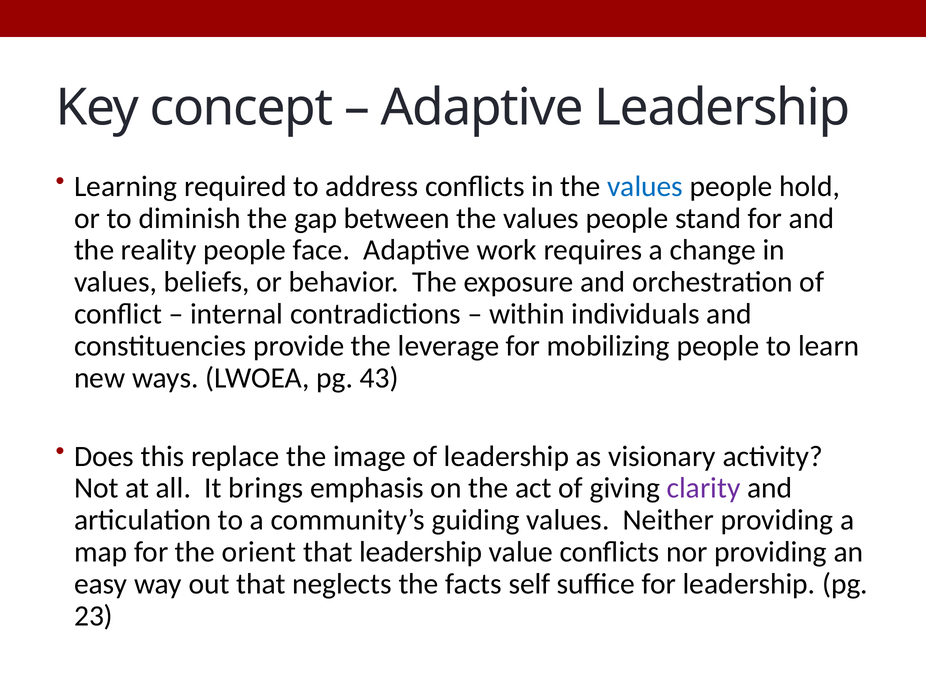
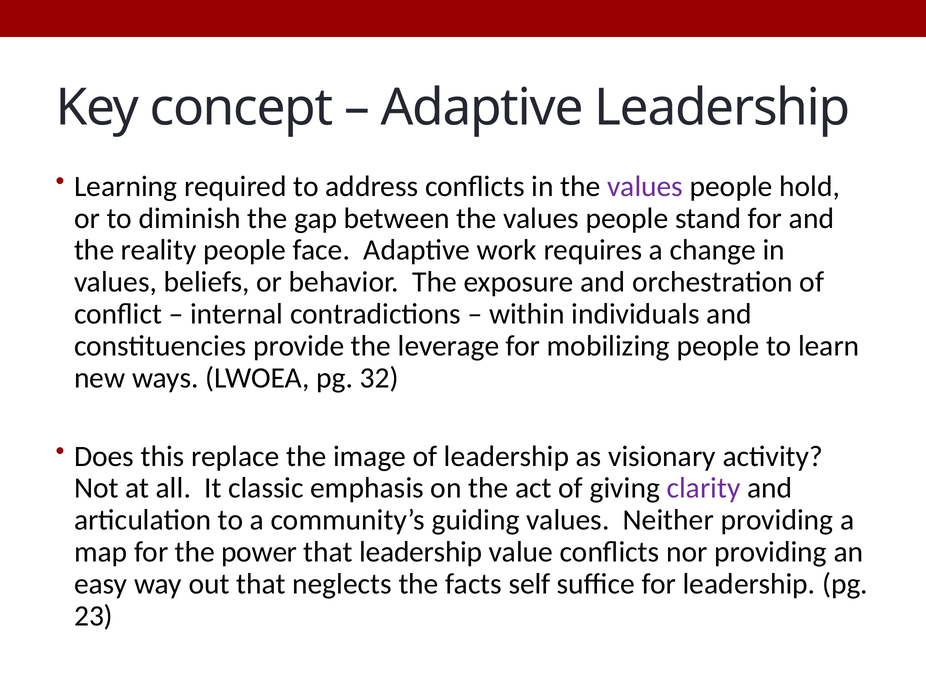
values colour: blue -> purple (645, 186)
43: 43 -> 32 (379, 378)
brings: brings -> classic (266, 489)
orient: orient -> power (259, 552)
